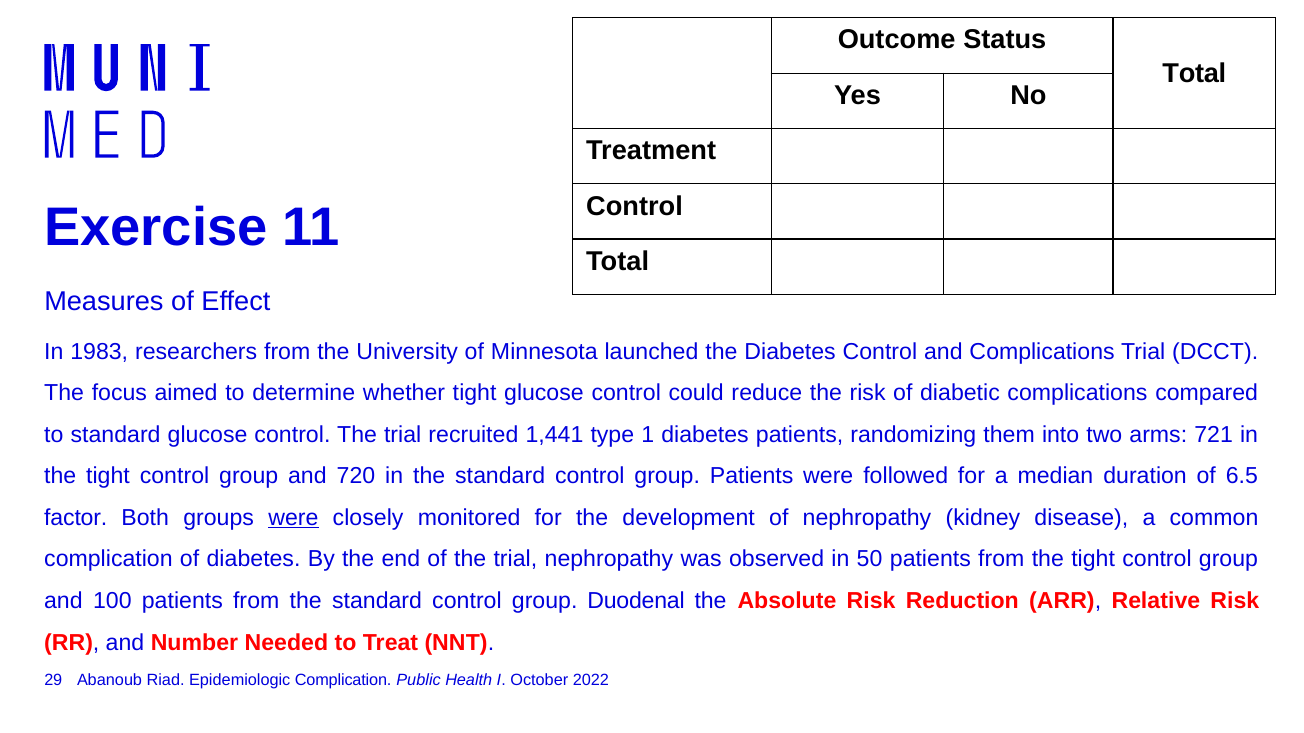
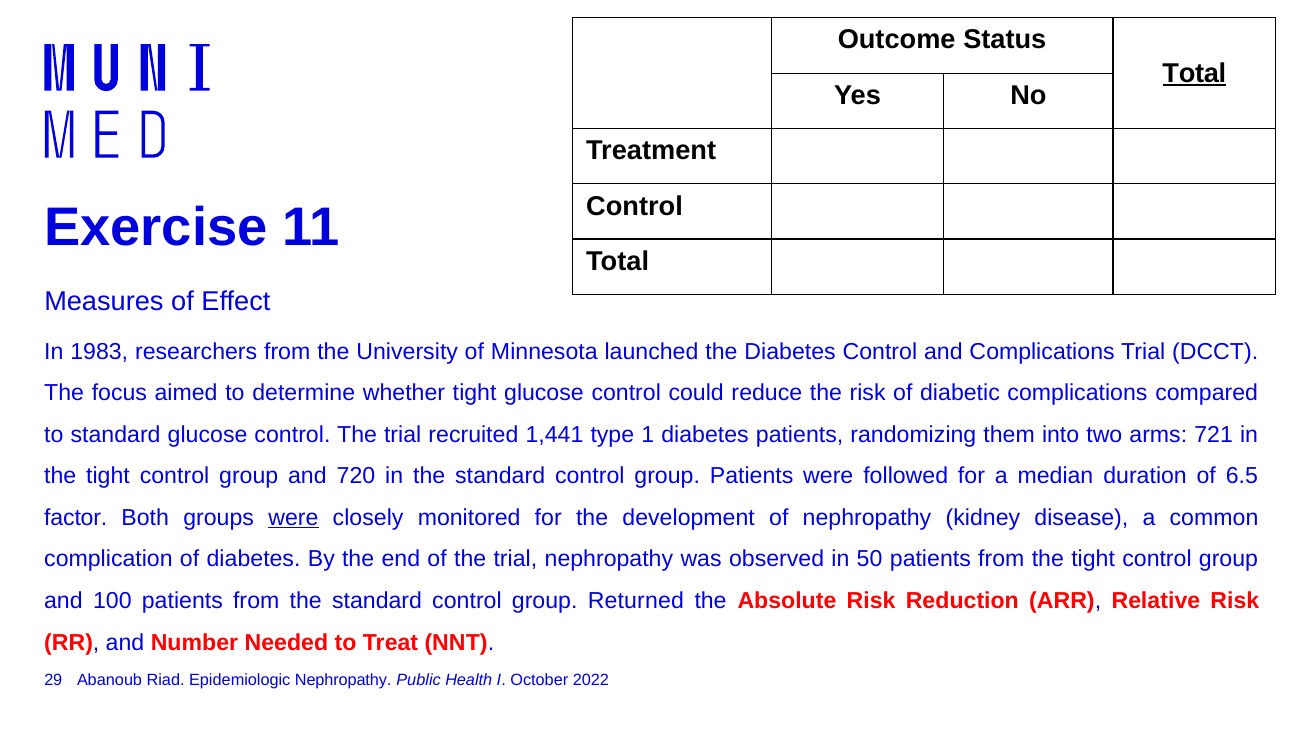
Total underline: none -> present (1194, 74)
Duodenal: Duodenal -> Returned (636, 601)
Epidemiologic Complication: Complication -> Nephropathy (343, 681)
